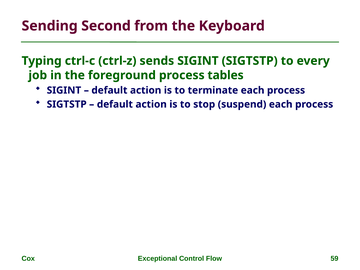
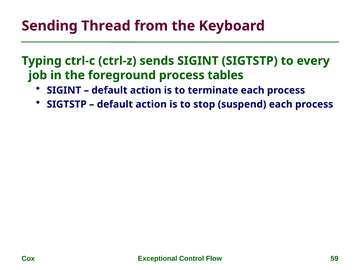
Second: Second -> Thread (106, 26)
